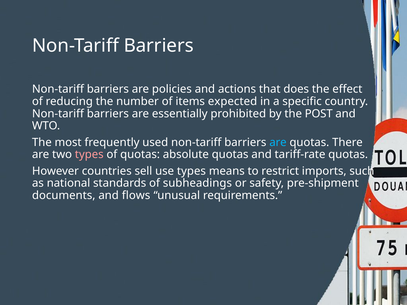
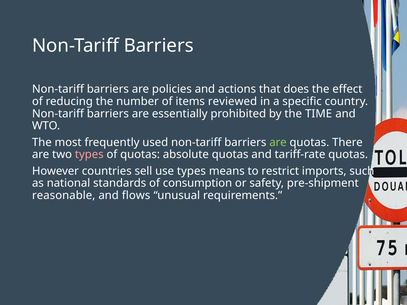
expected: expected -> reviewed (233, 102)
POST: POST -> TIME (319, 114)
are colour: light blue -> light green (278, 142)
subheadings: subheadings -> consumption (197, 183)
documents: documents -> reasonable (64, 196)
